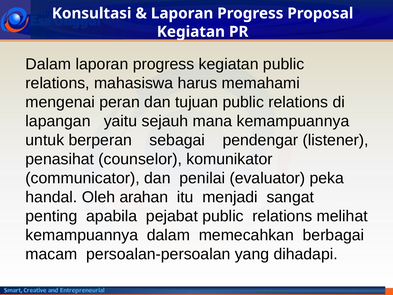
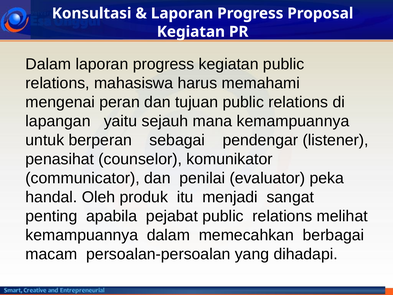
arahan: arahan -> produk (144, 197)
